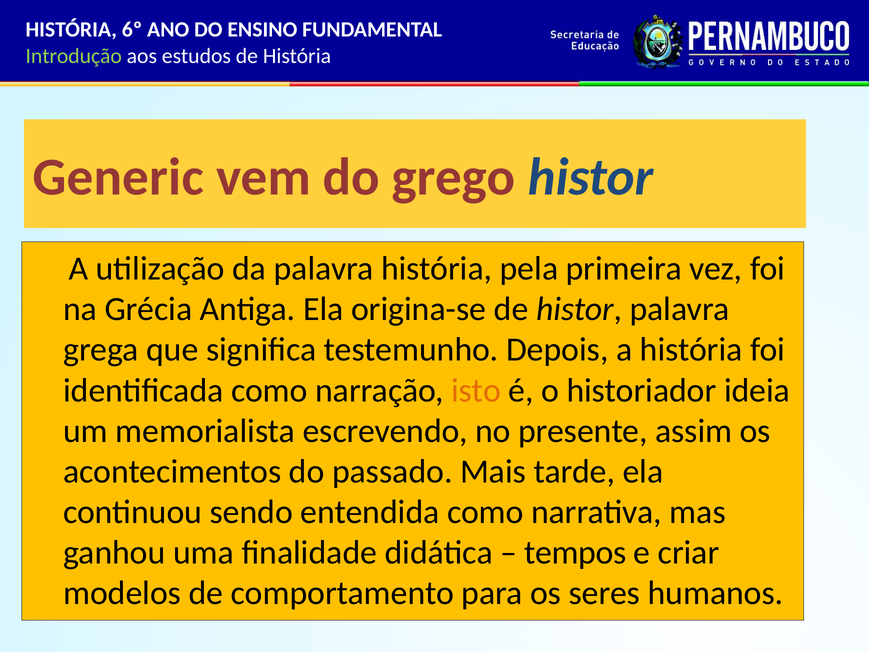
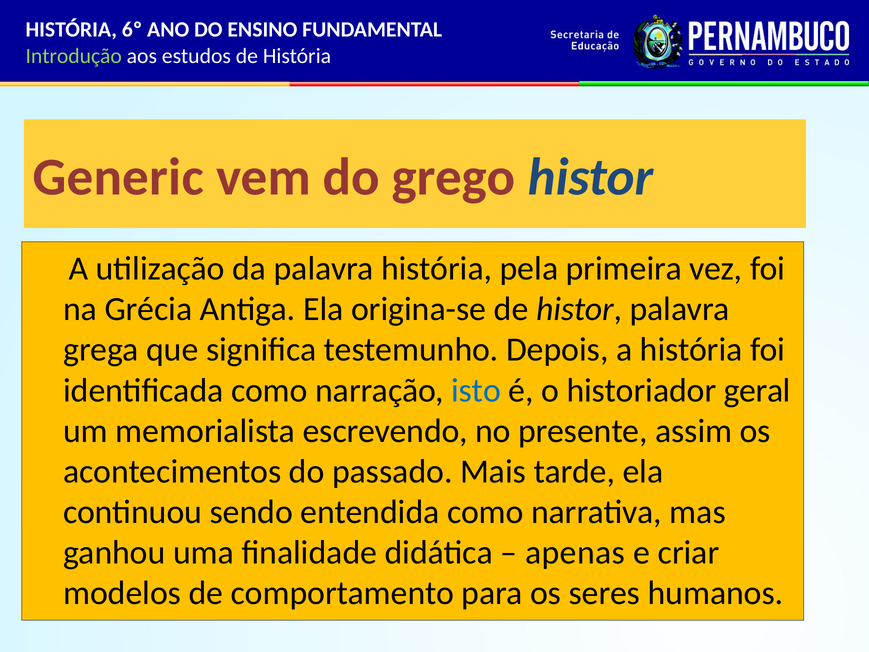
isto colour: orange -> blue (476, 390)
ideia: ideia -> geral (757, 390)
tempos: tempos -> apenas (575, 553)
